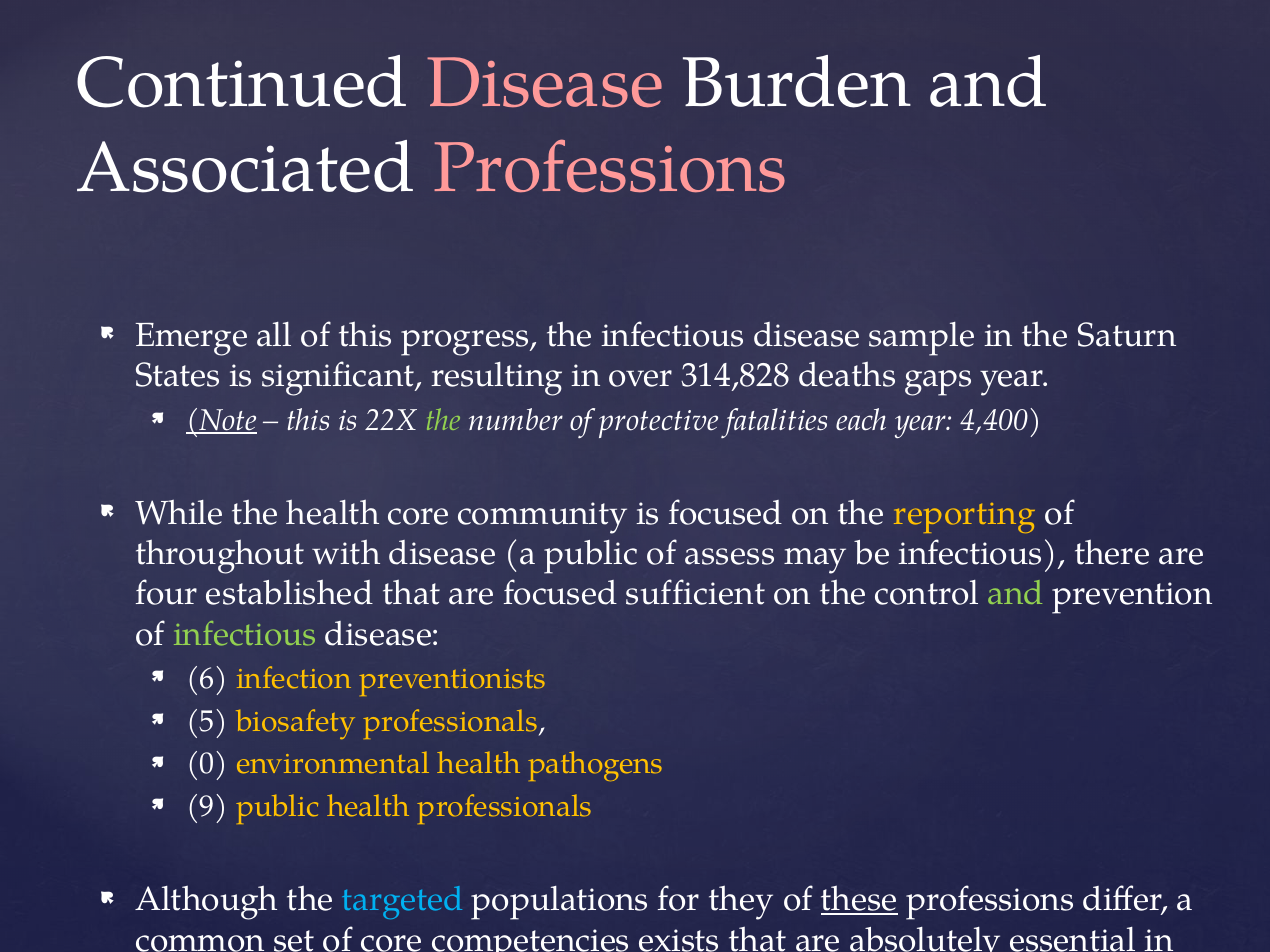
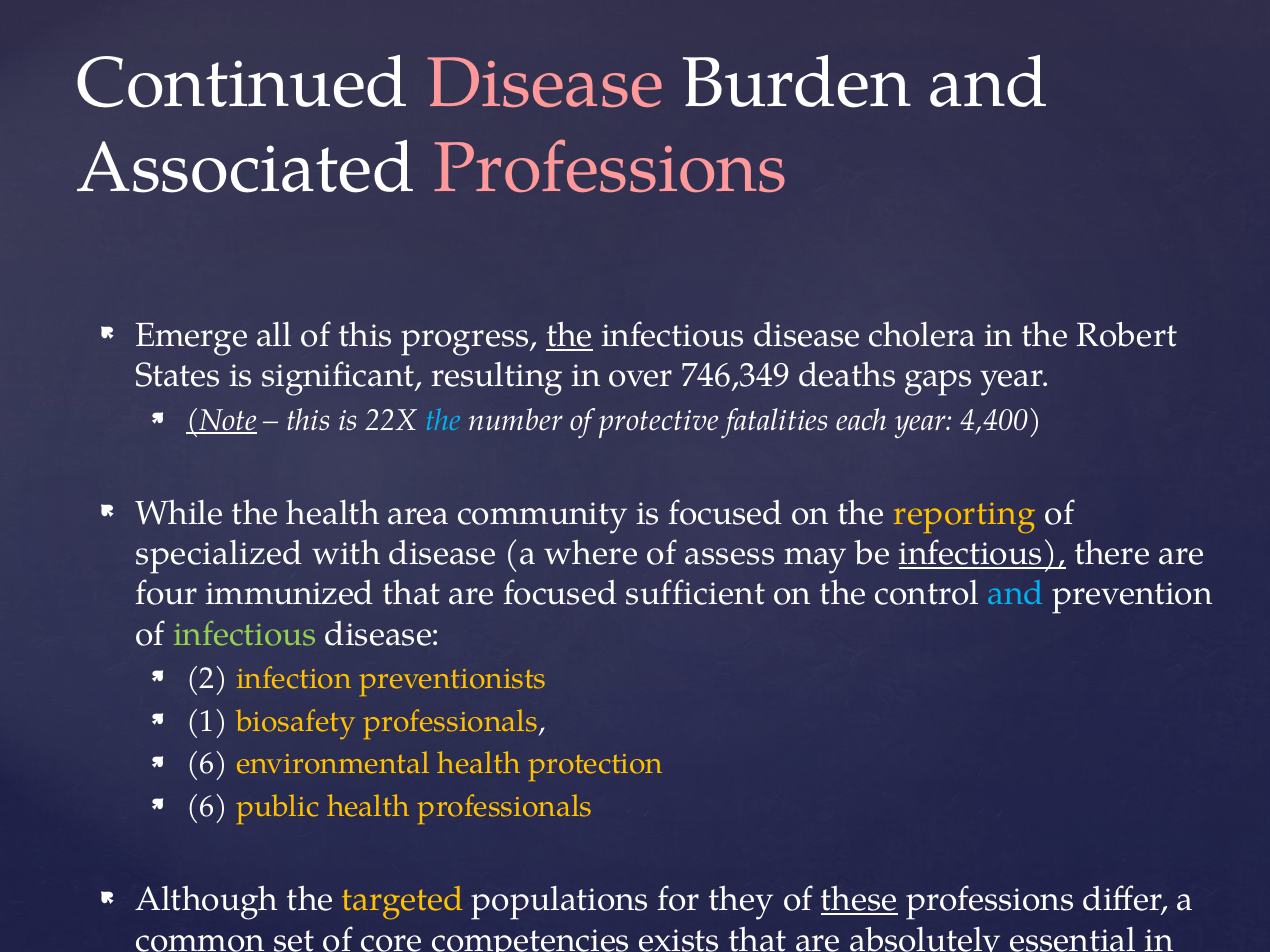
the underline: none -> present (570, 336)
sample: sample -> cholera (922, 336)
Saturn: Saturn -> Robert (1127, 336)
314,828: 314,828 -> 746,349 (736, 376)
the colour: light green -> light blue (443, 420)
health core: core -> area (419, 514)
throughout: throughout -> specialized (220, 554)
a public: public -> where (591, 554)
infectious underline: none -> present (982, 554)
established: established -> immunized (290, 594)
and colour: light green -> light blue (1016, 594)
6: 6 -> 2 (207, 679)
5: 5 -> 1 (207, 722)
0: 0 -> 6 (207, 764)
pathogens: pathogens -> protection (596, 764)
9: 9 -> 6 (207, 807)
targeted colour: light blue -> yellow (403, 900)
